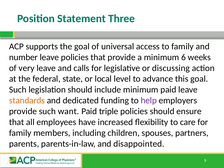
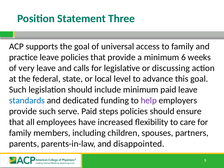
number: number -> practice (23, 57)
standards colour: orange -> blue (27, 101)
want: want -> serve (69, 111)
triple: triple -> steps (109, 111)
